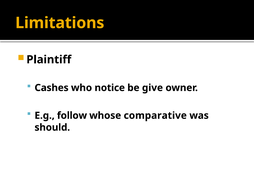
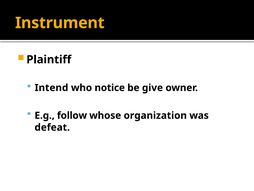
Limitations: Limitations -> Instrument (60, 23)
Cashes: Cashes -> Intend (51, 88)
comparative: comparative -> organization (155, 115)
should: should -> defeat (52, 127)
